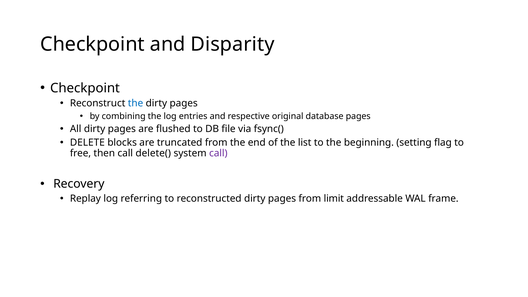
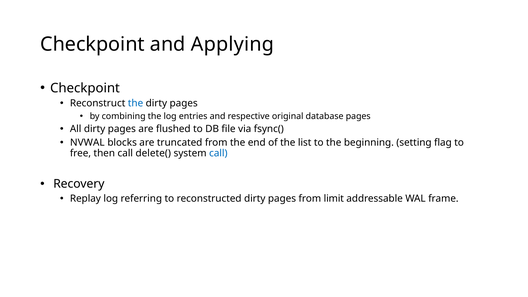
Disparity: Disparity -> Applying (232, 44)
DELETE: DELETE -> NVWAL (87, 142)
call colour: purple -> blue (218, 153)
